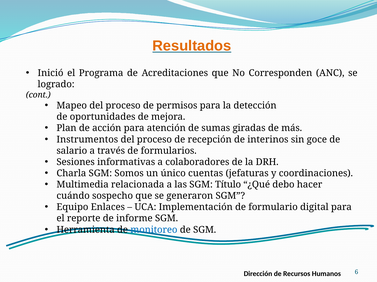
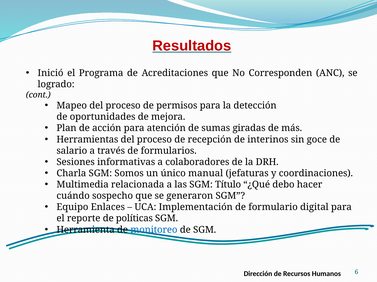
Resultados colour: orange -> red (192, 46)
Instrumentos: Instrumentos -> Herramientas (87, 140)
cuentas: cuentas -> manual (206, 174)
informe: informe -> políticas (134, 219)
